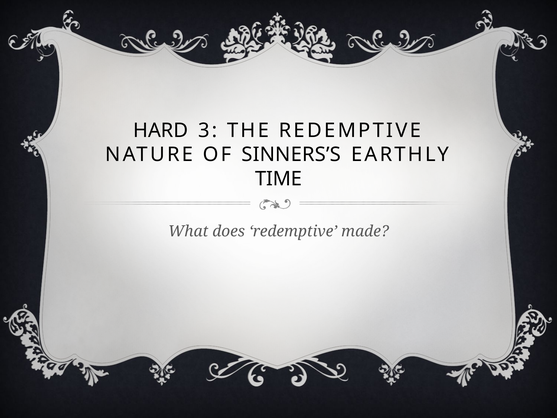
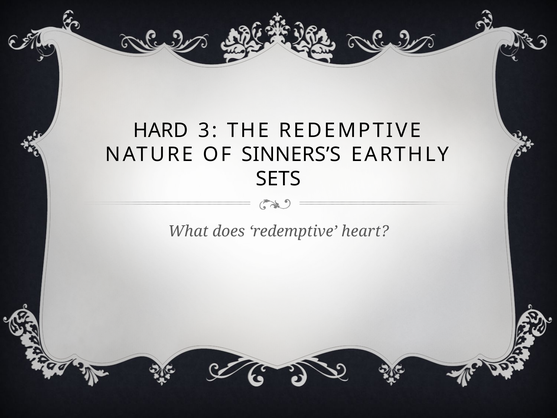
TIME: TIME -> SETS (278, 179)
made: made -> heart (365, 231)
